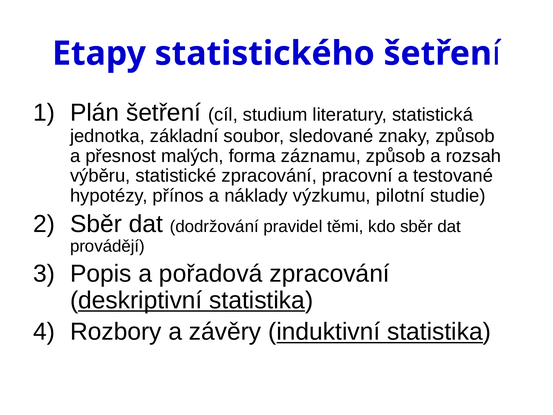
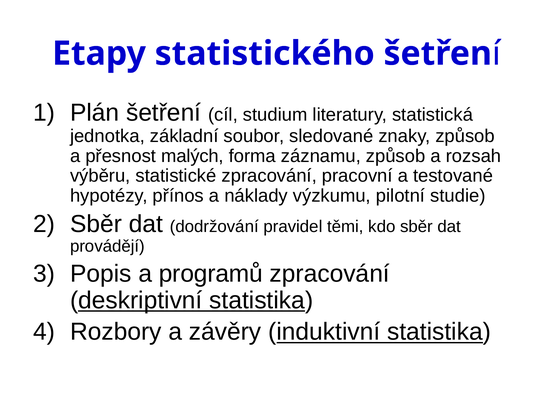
pořadová: pořadová -> programů (211, 273)
